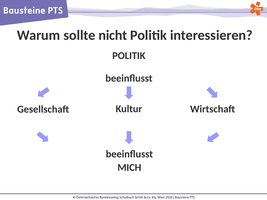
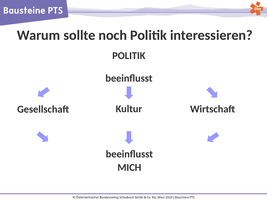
nicht: nicht -> noch (113, 35)
